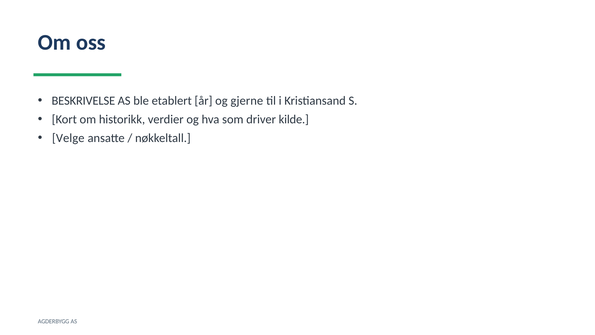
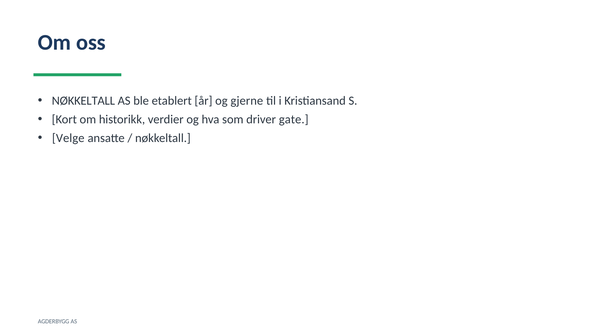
BESKRIVELSE: BESKRIVELSE -> NØKKELTALL (83, 101)
kilde: kilde -> gate (294, 119)
